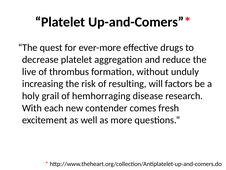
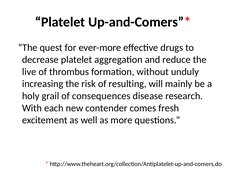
factors: factors -> mainly (179, 84)
hemhorraging: hemhorraging -> consequences (101, 96)
